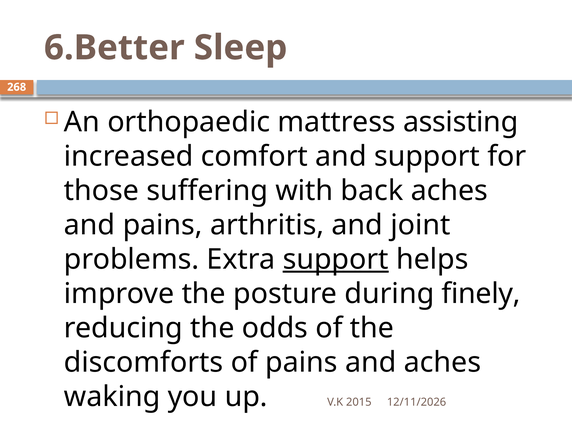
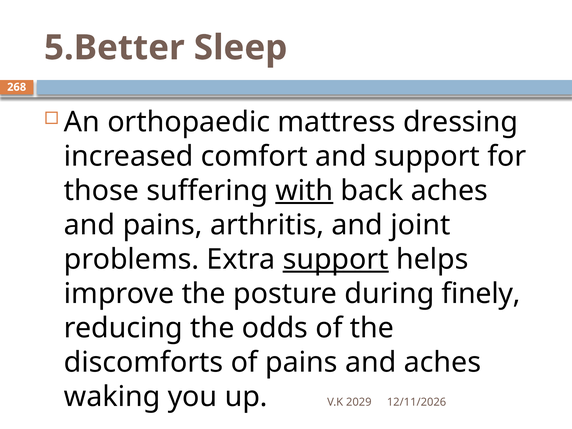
6.Better: 6.Better -> 5.Better (114, 48)
assisting: assisting -> dressing (461, 122)
with underline: none -> present (304, 191)
2015: 2015 -> 2029 (359, 402)
